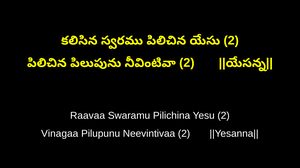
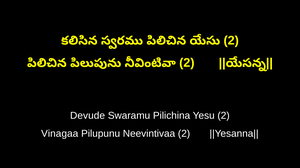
Raavaa: Raavaa -> Devude (88, 116)
